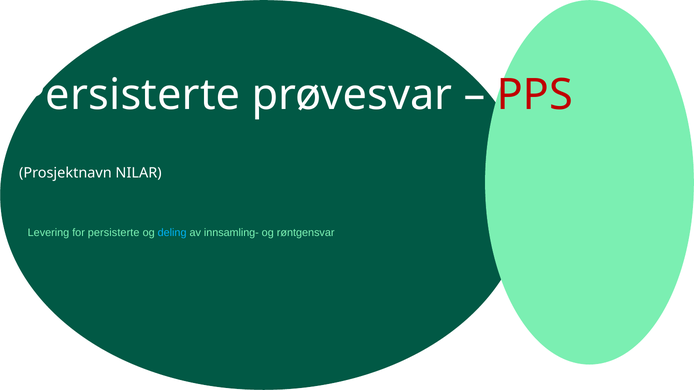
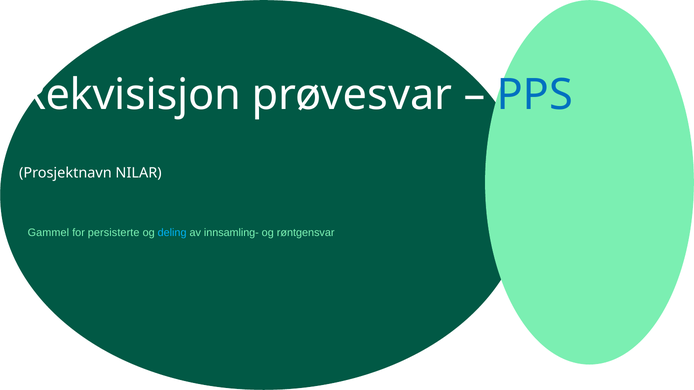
Persisterte: Persisterte -> Rekvisisjon (130, 95)
PPS colour: red -> blue (535, 95)
Levering: Levering -> Gammel (48, 233)
